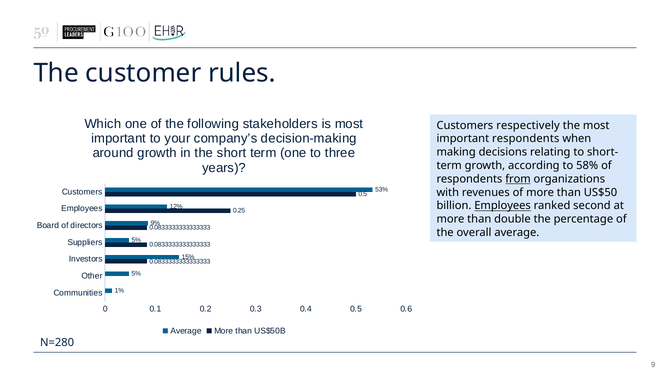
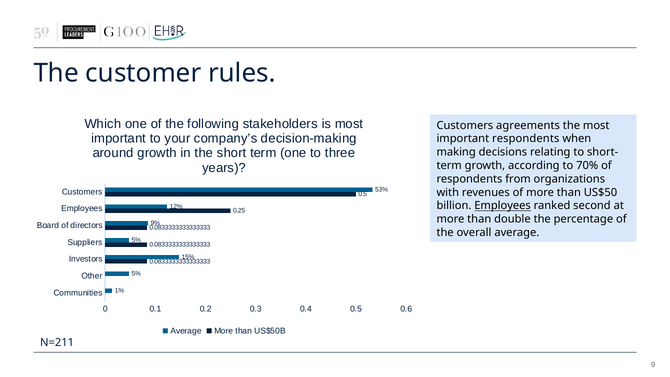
respectively: respectively -> agreements (528, 125)
58%: 58% -> 70% (587, 166)
from underline: present -> none (518, 179)
N=280: N=280 -> N=211 (57, 342)
